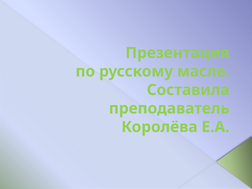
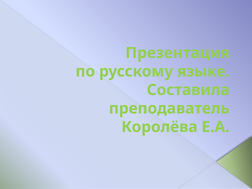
масле: масле -> языке (203, 71)
